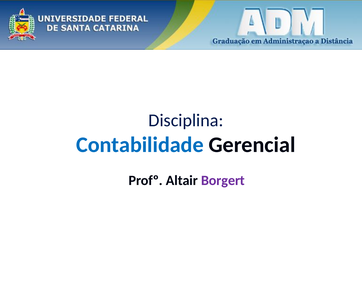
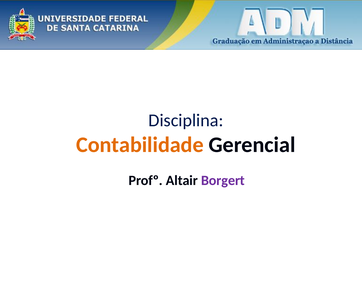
Contabilidade colour: blue -> orange (140, 145)
